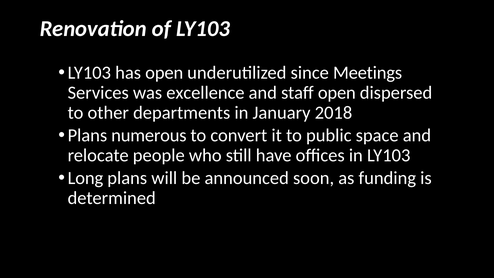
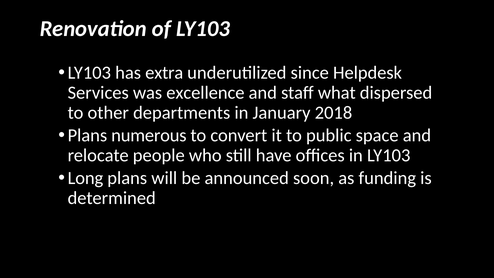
has open: open -> extra (164, 73)
Meetings: Meetings -> Helpdesk (368, 73)
staff open: open -> what (337, 93)
